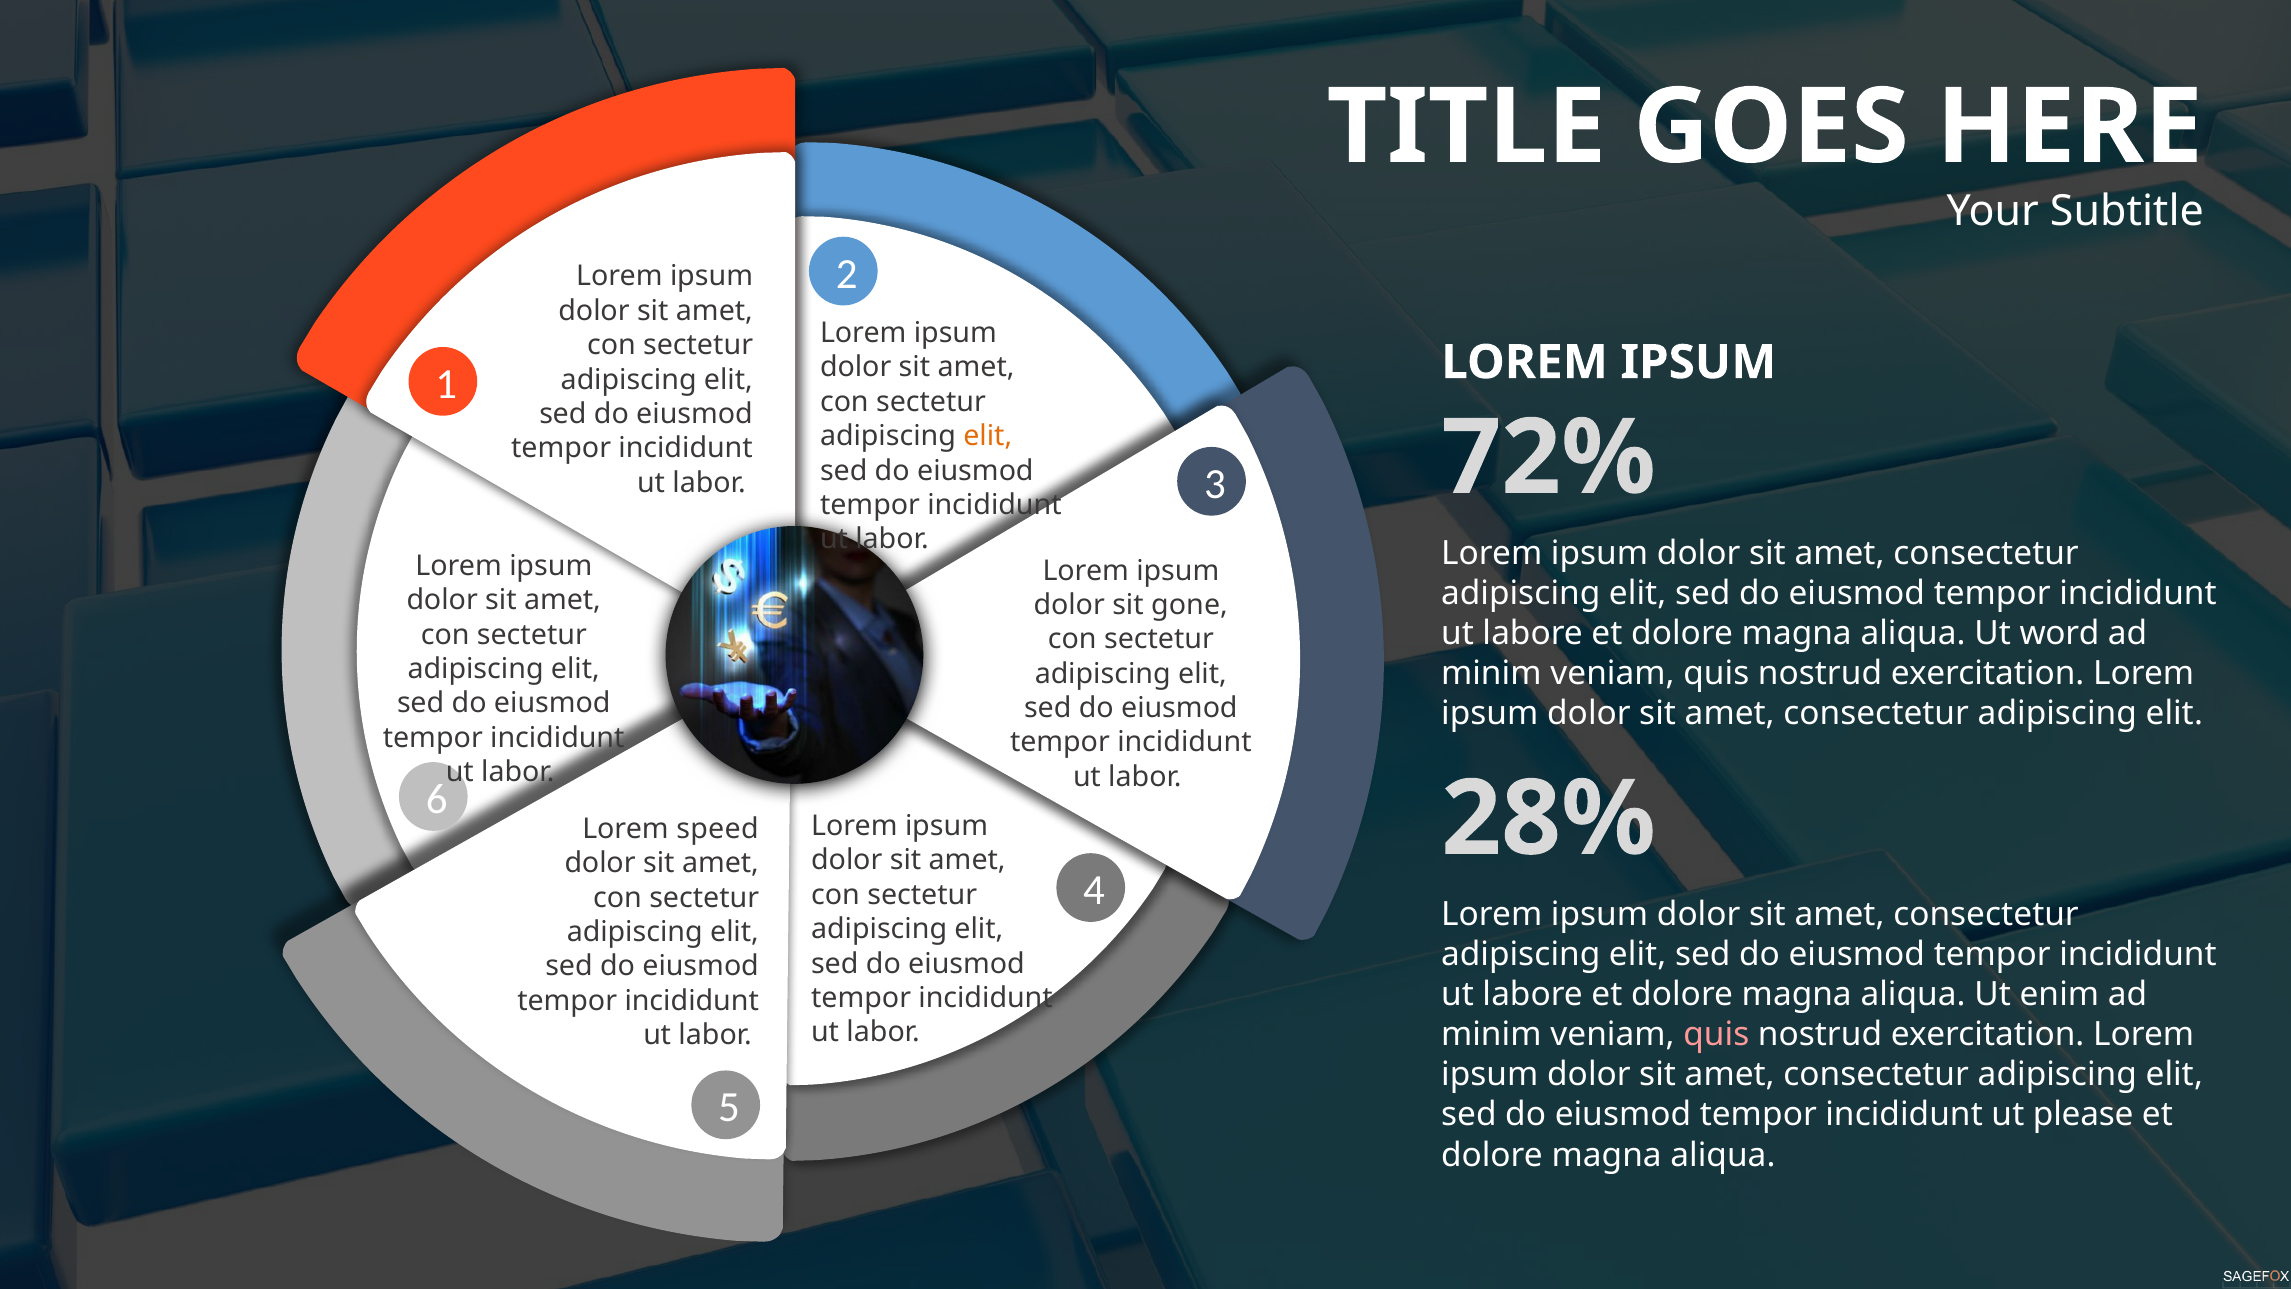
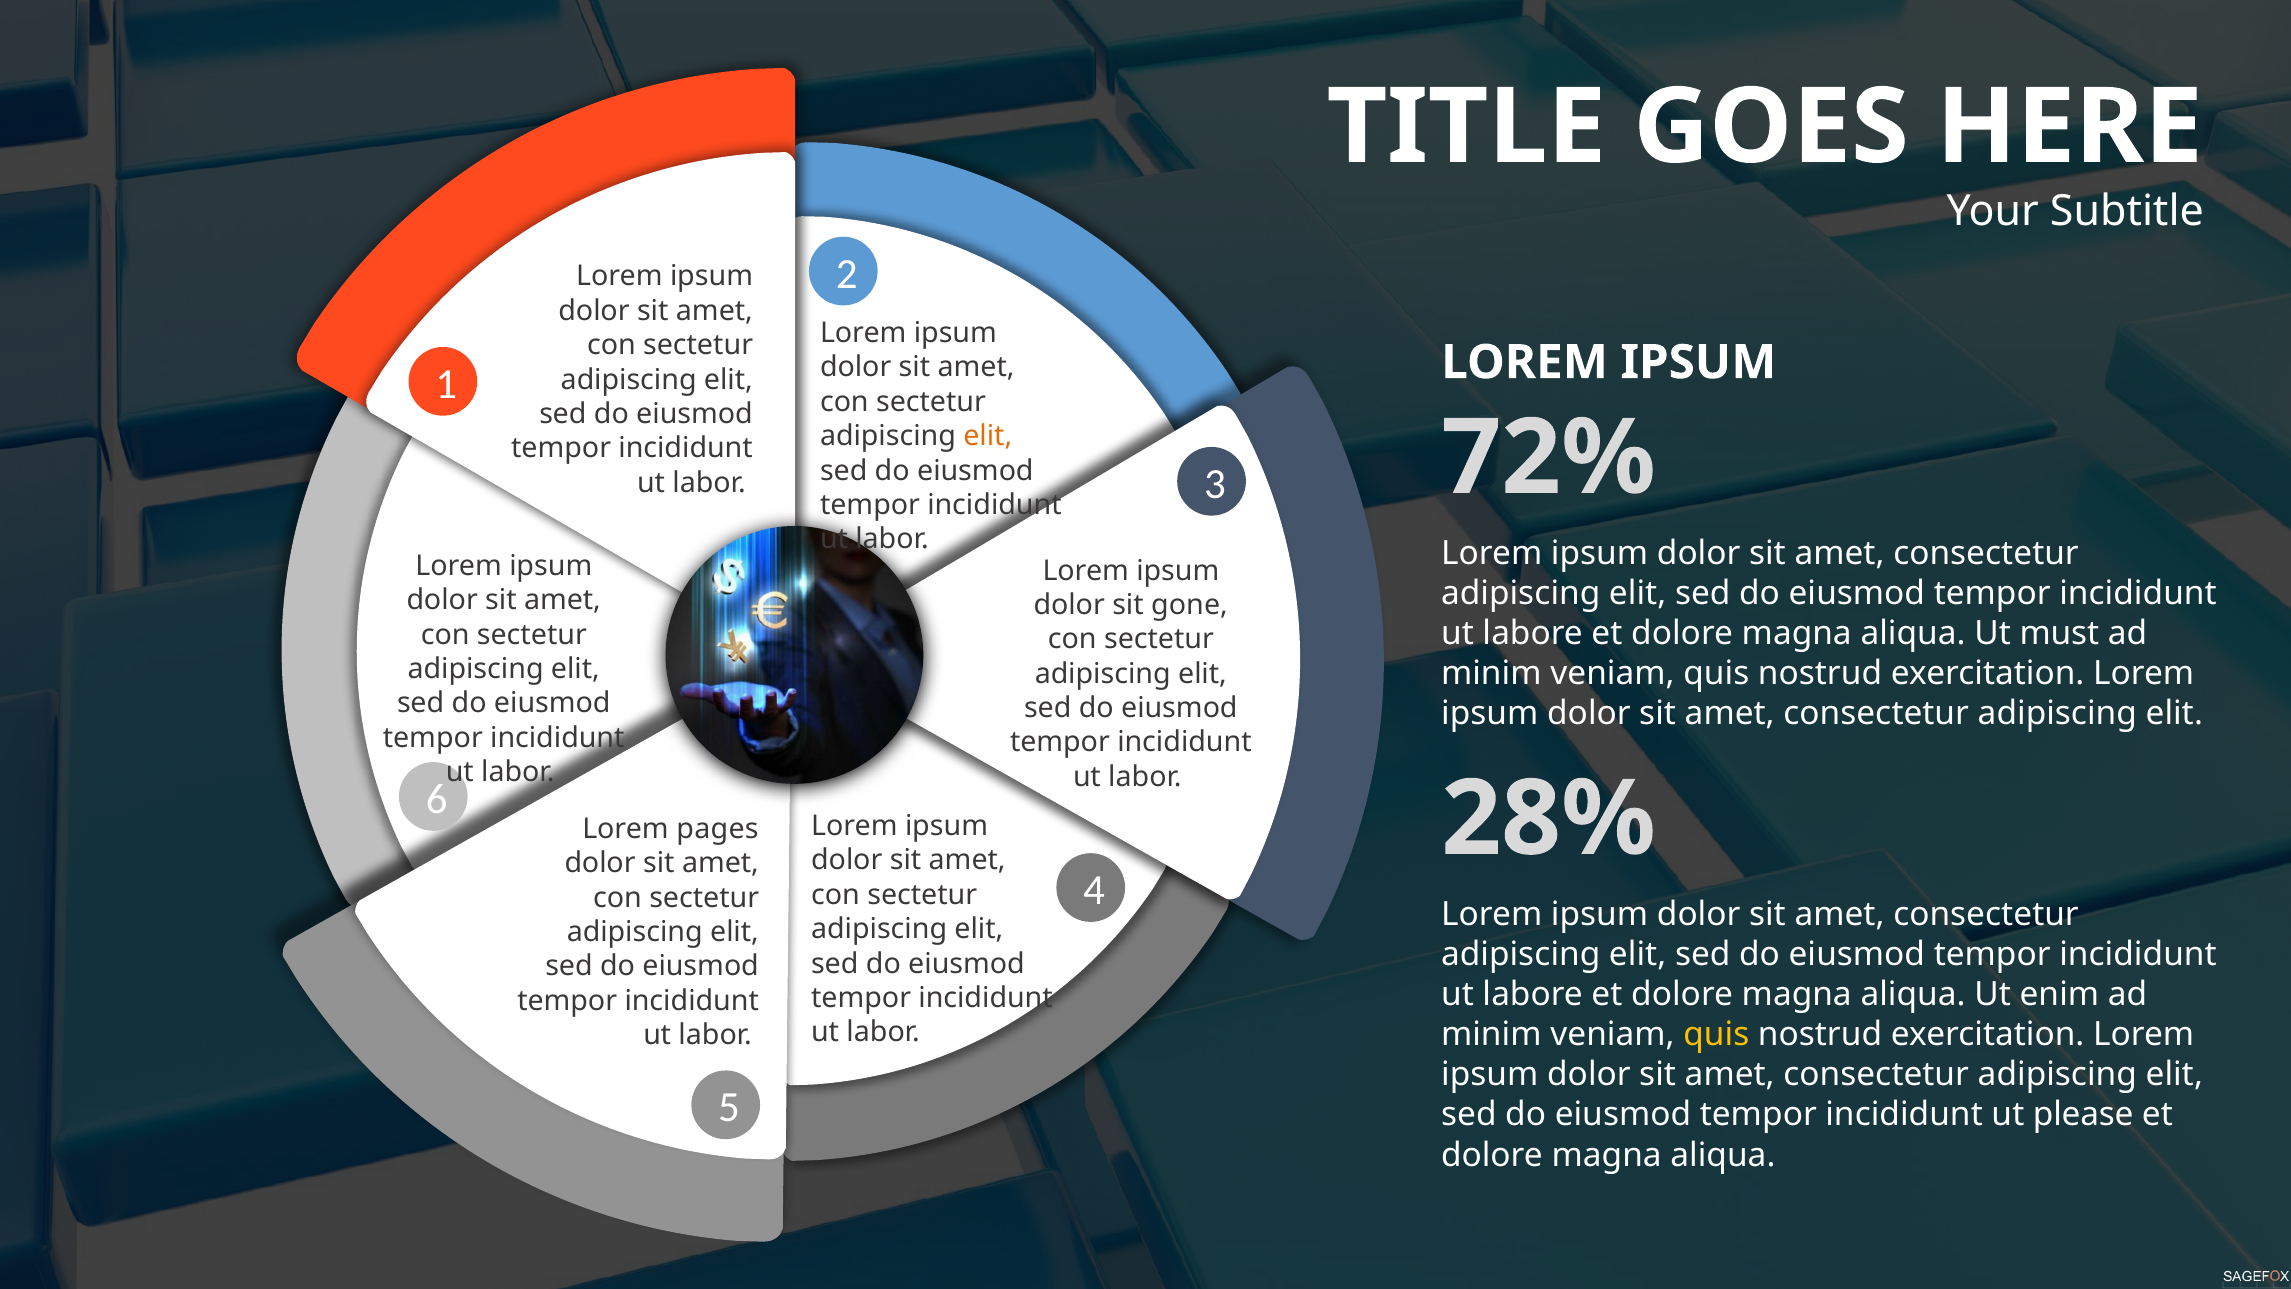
word: word -> must (2059, 633)
speed: speed -> pages (718, 829)
quis colour: pink -> yellow (1716, 1034)
